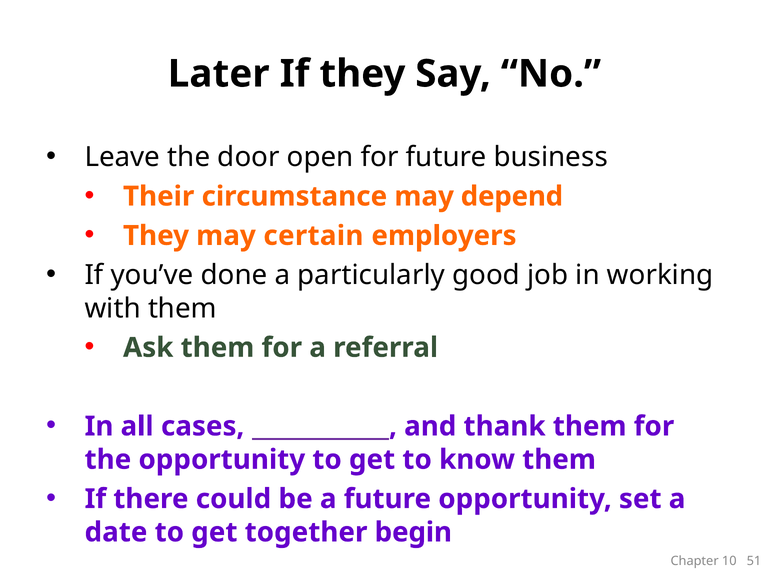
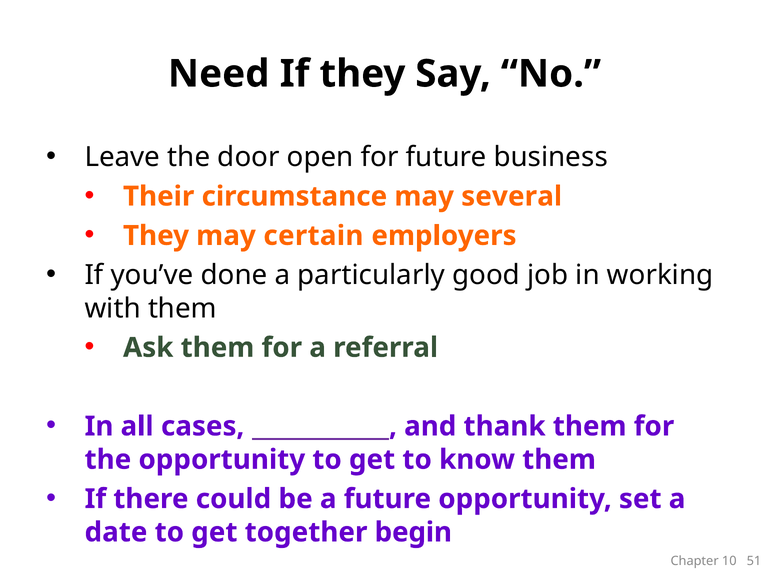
Later: Later -> Need (219, 74)
depend: depend -> several (512, 196)
